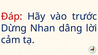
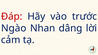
Dừng: Dừng -> Ngào (14, 28)
